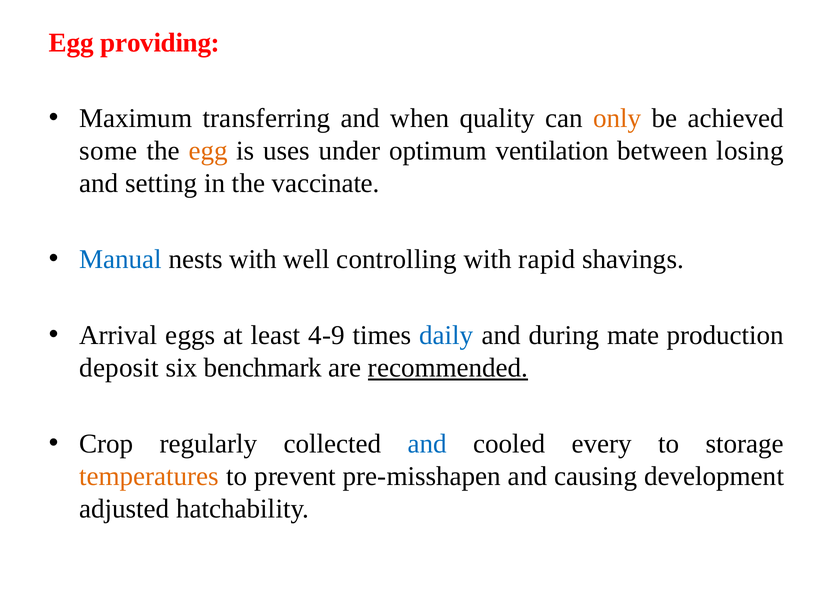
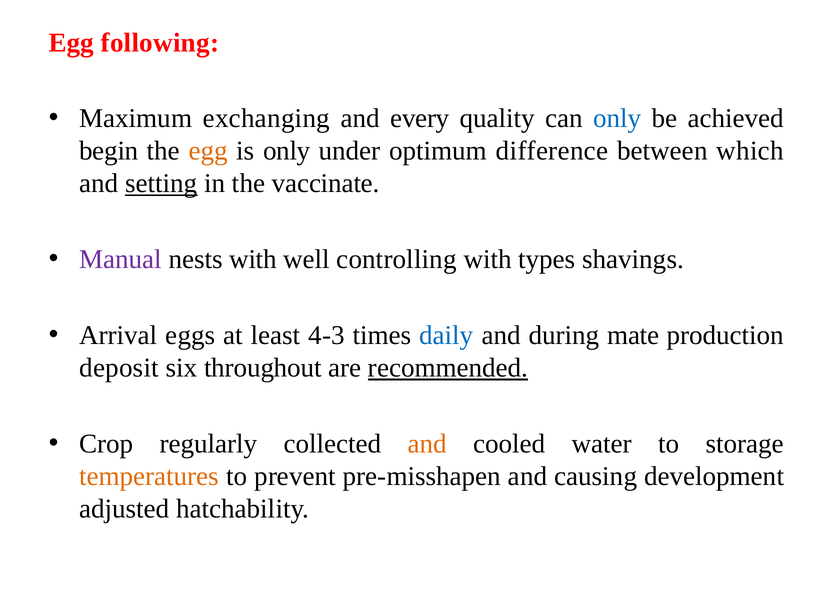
providing: providing -> following (160, 43)
transferring: transferring -> exchanging (266, 118)
when: when -> every (420, 118)
only colour: orange -> blue (617, 118)
some: some -> begin (109, 151)
is uses: uses -> only (287, 151)
ventilation: ventilation -> difference (552, 151)
losing: losing -> which (750, 151)
setting underline: none -> present (161, 183)
Manual colour: blue -> purple (121, 259)
rapid: rapid -> types (547, 259)
4-9: 4-9 -> 4-3 (327, 335)
benchmark: benchmark -> throughout (263, 368)
and colour: blue -> orange (427, 444)
every: every -> water (602, 444)
